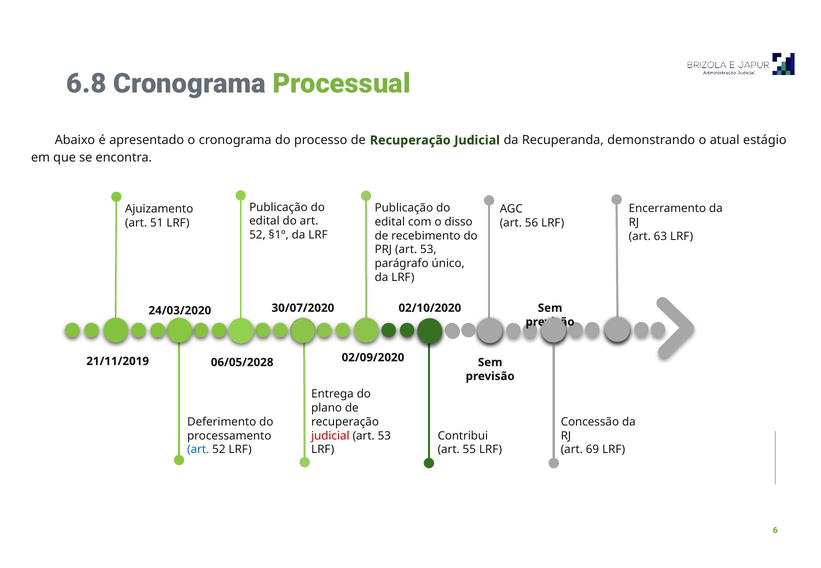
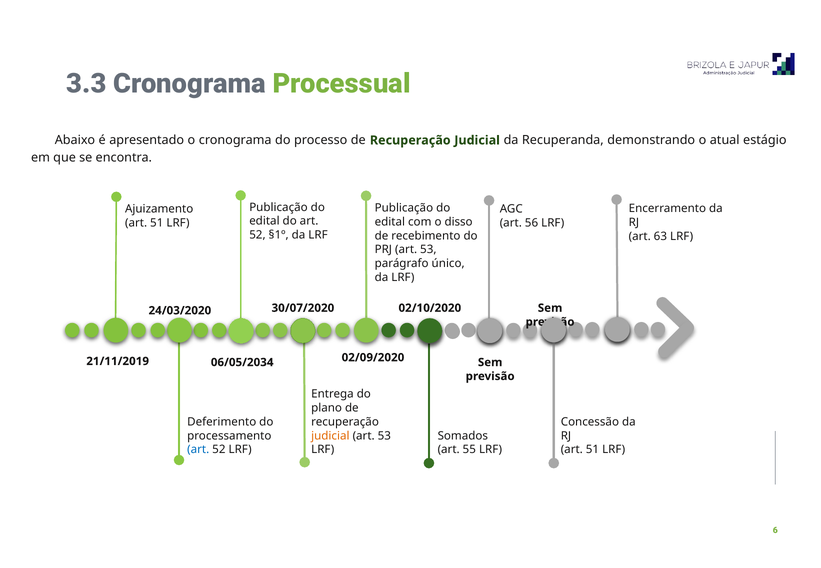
6.8: 6.8 -> 3.3 (86, 84)
06/05/2028: 06/05/2028 -> 06/05/2034 (242, 363)
judicial colour: red -> orange (330, 436)
Contribui: Contribui -> Somados (463, 436)
69: 69 -> 51 (592, 450)
